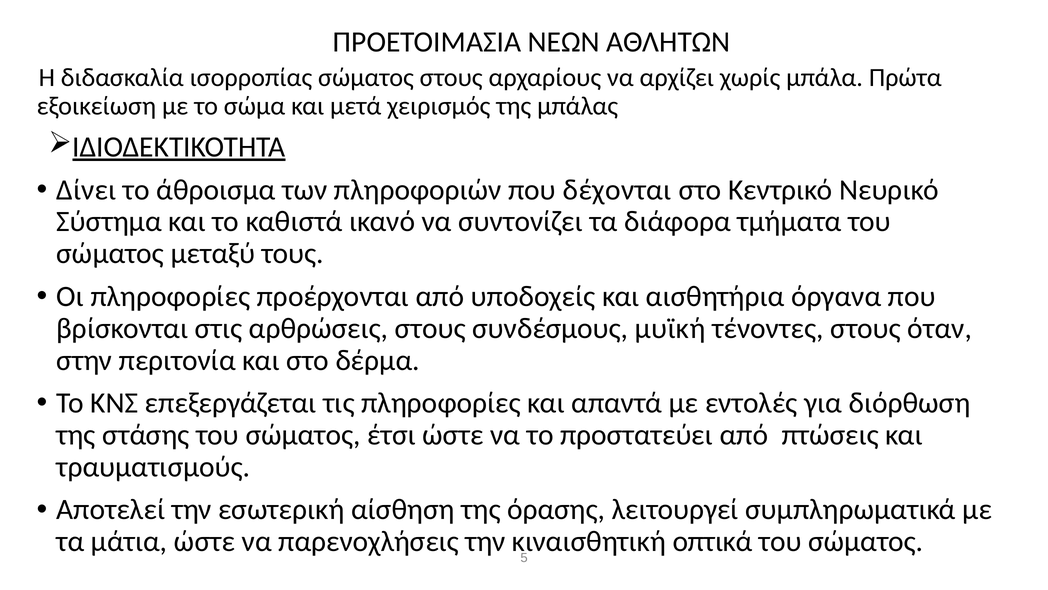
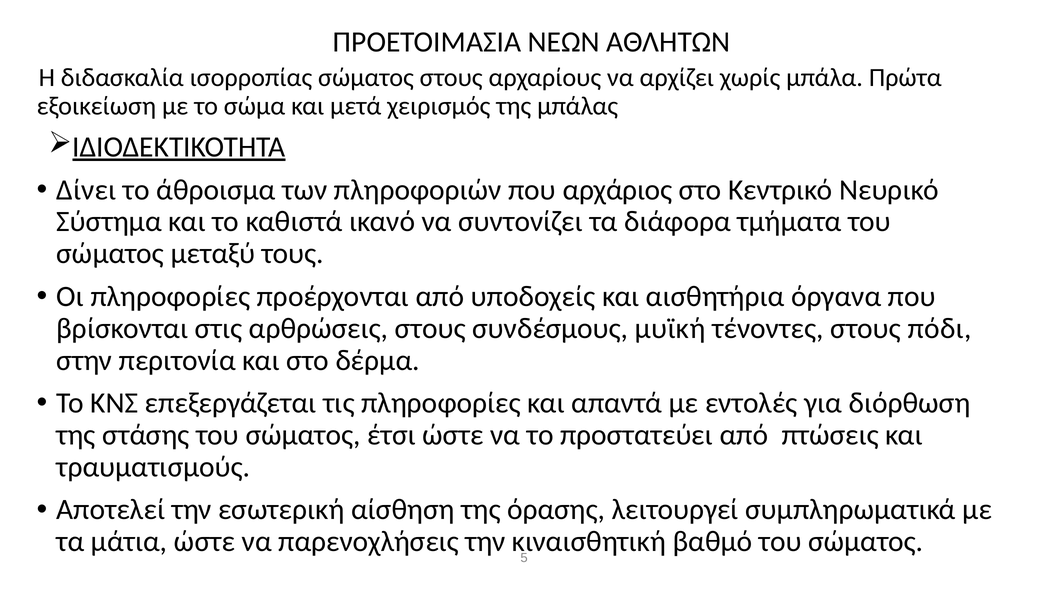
δέχονται: δέχονται -> αρχάριος (617, 190)
όταν: όταν -> πόδι (940, 328)
οπτικά: οπτικά -> βαθμό (713, 541)
